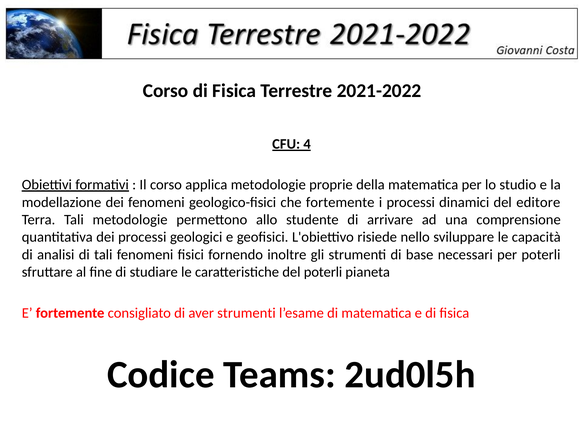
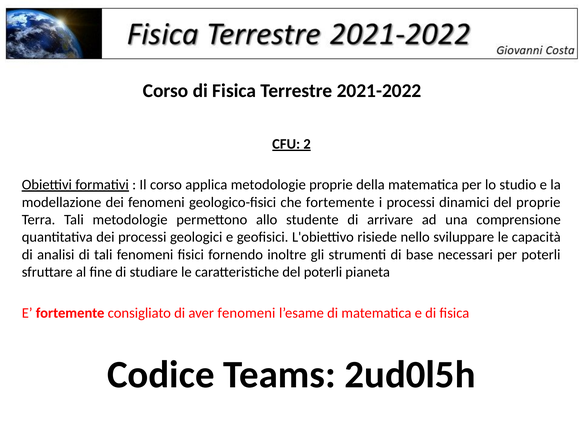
4: 4 -> 2 (307, 144)
del editore: editore -> proprie (538, 202)
aver strumenti: strumenti -> fenomeni (246, 313)
